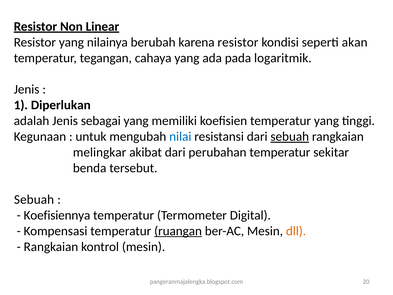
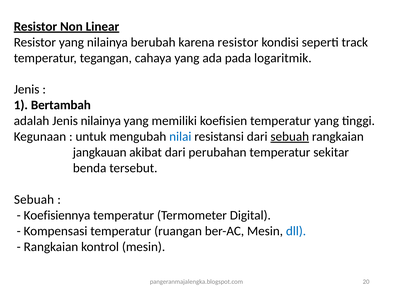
akan: akan -> track (355, 42)
Diperlukan: Diperlukan -> Bertambah (61, 105)
Jenis sebagai: sebagai -> nilainya (101, 121)
melingkar: melingkar -> jangkauan (100, 152)
ruangan underline: present -> none (178, 231)
dll colour: orange -> blue (296, 231)
